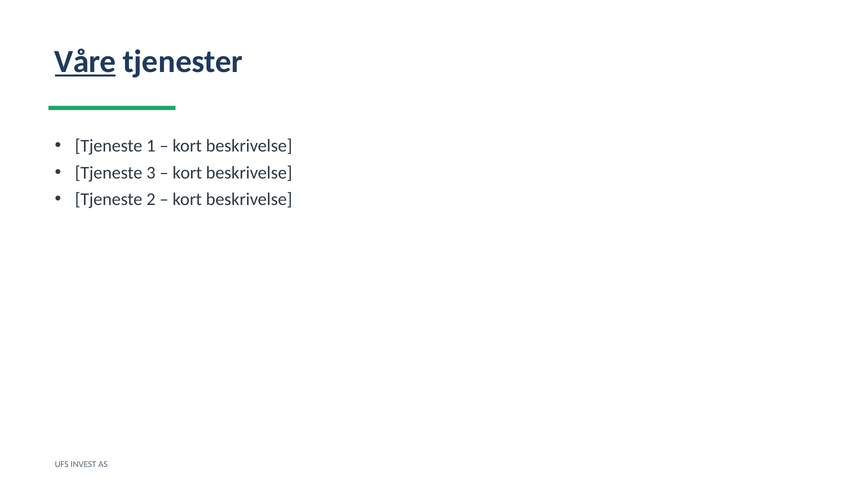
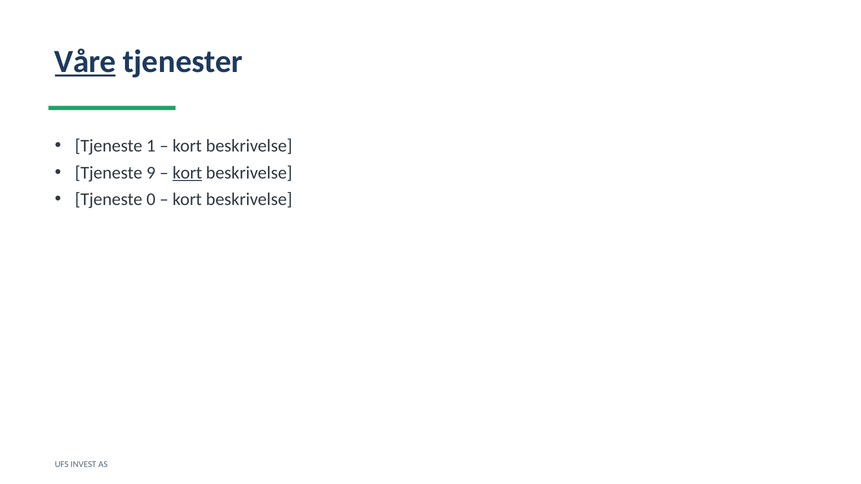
3: 3 -> 9 (151, 173)
kort underline: none -> present (187, 173)
2: 2 -> 0 (151, 200)
